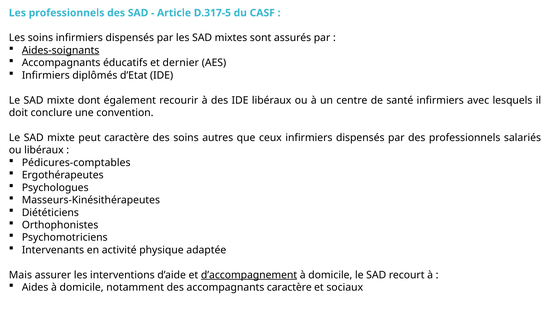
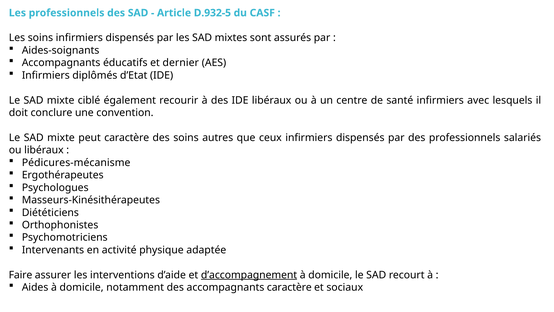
D.317-5: D.317-5 -> D.932-5 (212, 13)
Aides-soignants underline: present -> none (61, 50)
dont: dont -> ciblé (89, 100)
Pédicures-comptables: Pédicures-comptables -> Pédicures-mécanisme (76, 162)
Mais: Mais -> Faire (21, 275)
